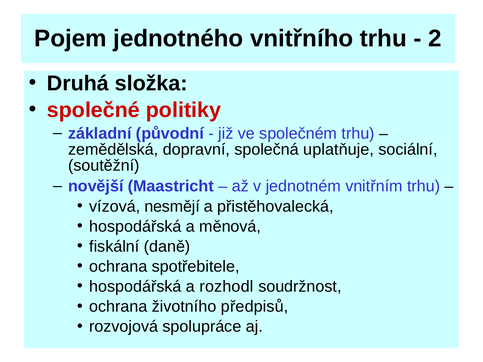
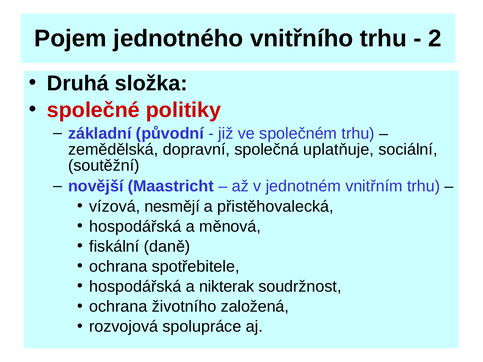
rozhodl: rozhodl -> nikterak (227, 287)
předpisů: předpisů -> založená (255, 307)
